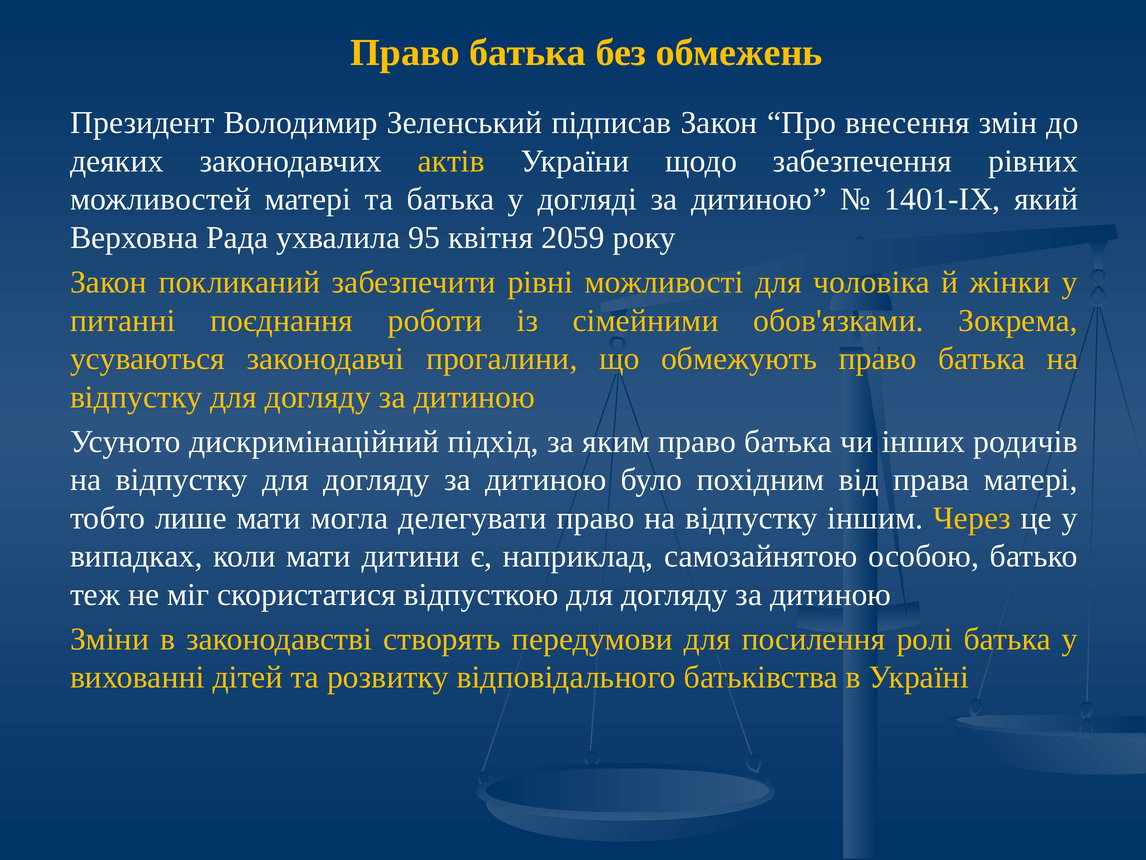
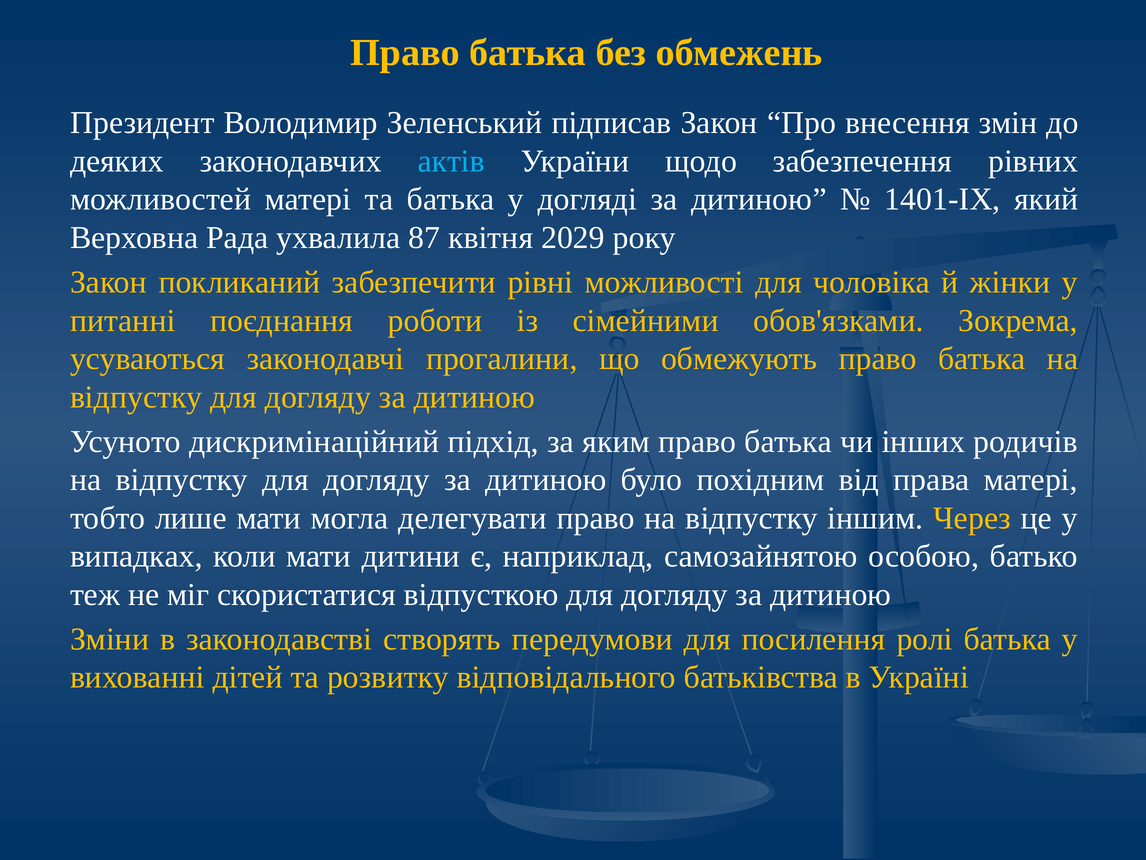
актів colour: yellow -> light blue (451, 161)
95: 95 -> 87 (424, 238)
2059: 2059 -> 2029 (573, 238)
